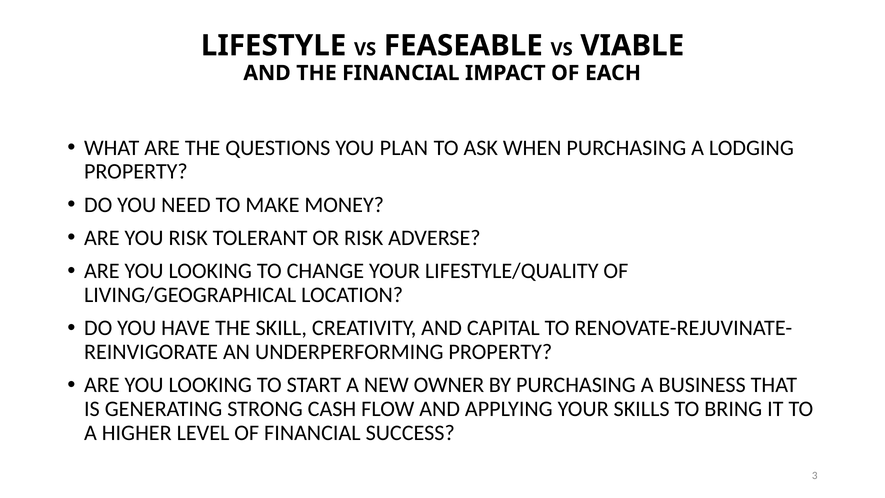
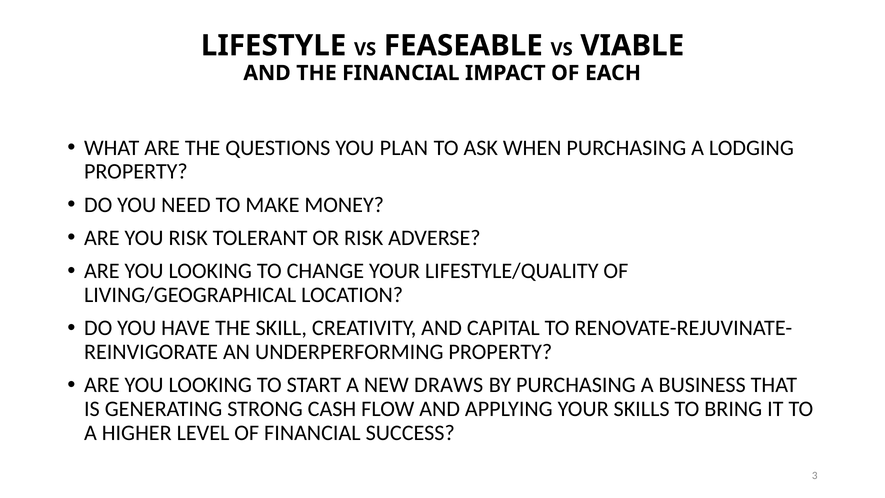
OWNER: OWNER -> DRAWS (449, 385)
